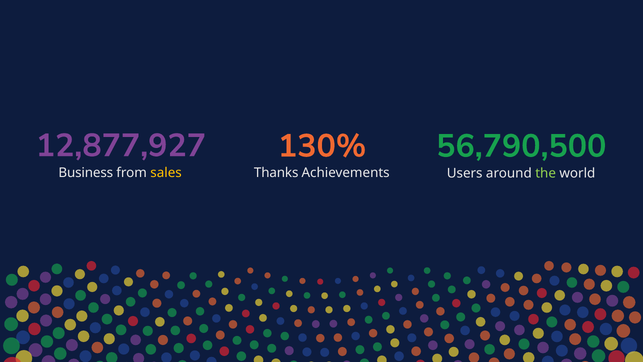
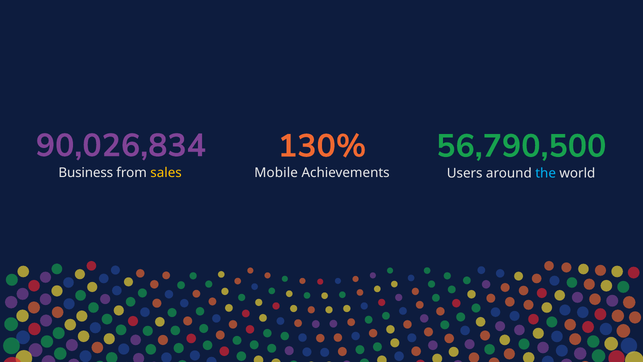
12,877,927: 12,877,927 -> 90,026,834 (121, 145)
the colour: light green -> light blue (546, 173)
Thanks: Thanks -> Mobile (276, 173)
